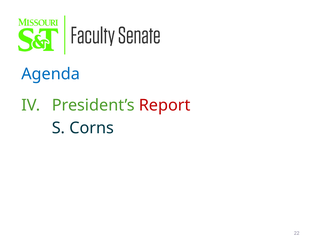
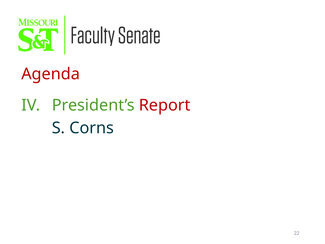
Agenda colour: blue -> red (51, 74)
